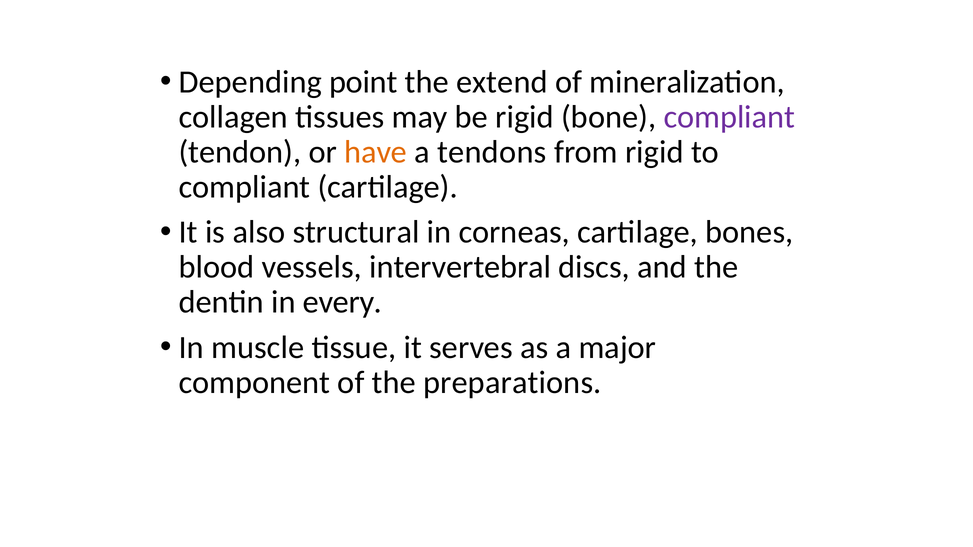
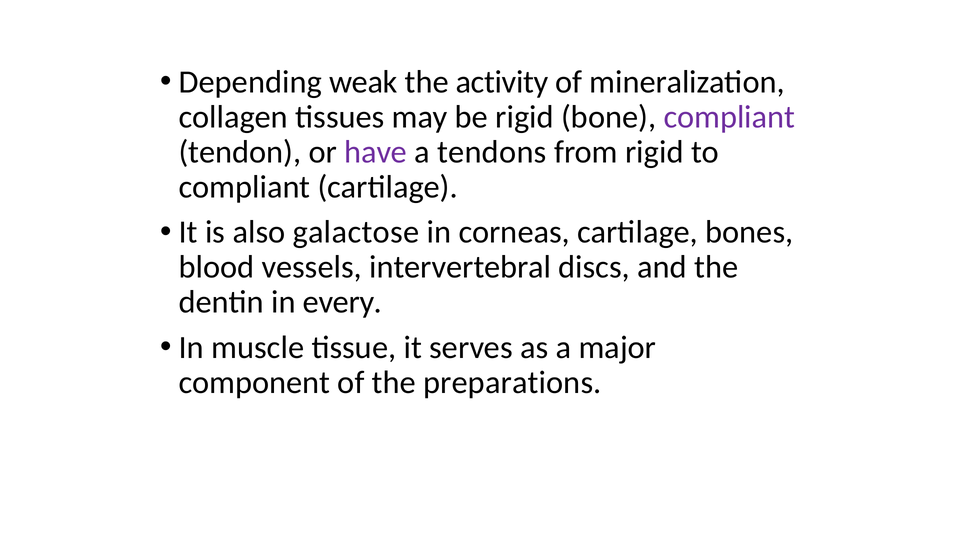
point: point -> weak (363, 82)
extend: extend -> activity (502, 82)
have colour: orange -> purple (376, 152)
structural: structural -> galactose (356, 232)
